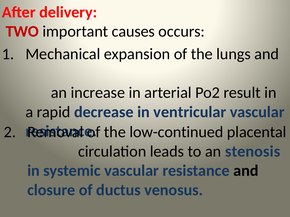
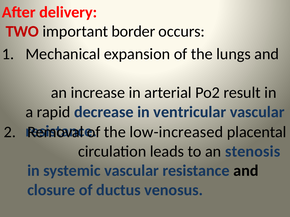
causes: causes -> border (133, 32)
low-continued: low-continued -> low-increased (176, 132)
